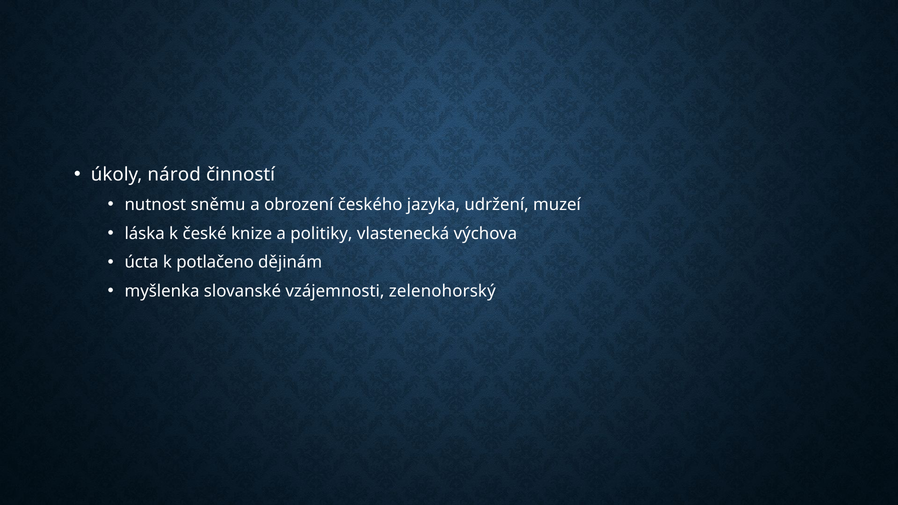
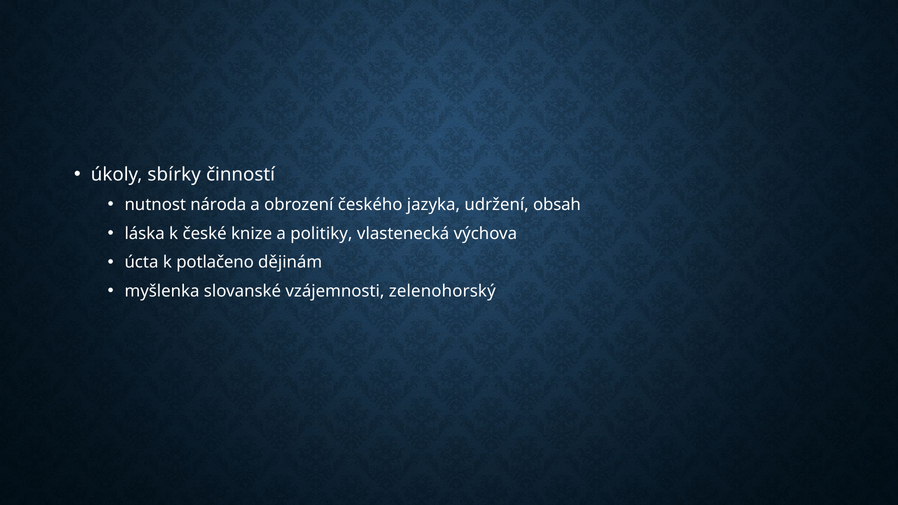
národ: národ -> sbírky (174, 175)
sněmu: sněmu -> národa (218, 205)
muzeí: muzeí -> obsah (557, 205)
